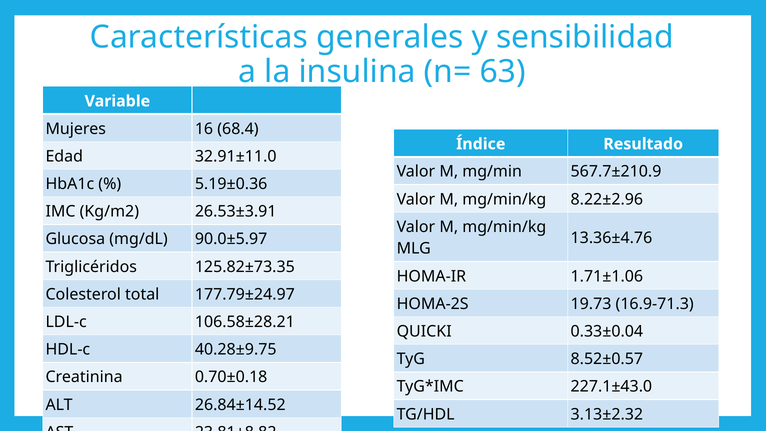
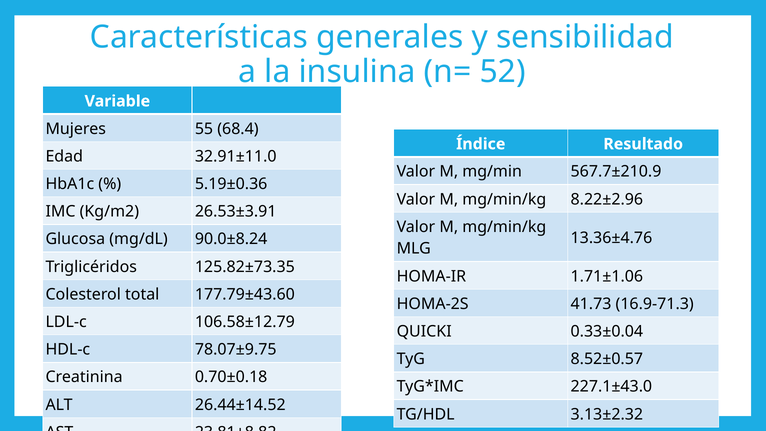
63: 63 -> 52 (503, 72)
16: 16 -> 55 (204, 129)
90.0±5.97: 90.0±5.97 -> 90.0±8.24 (231, 239)
177.79±24.97: 177.79±24.97 -> 177.79±43.60 (245, 294)
19.73: 19.73 -> 41.73 (591, 304)
106.58±28.21: 106.58±28.21 -> 106.58±12.79 (245, 322)
40.28±9.75: 40.28±9.75 -> 78.07±9.75 (236, 349)
26.84±14.52: 26.84±14.52 -> 26.44±14.52 (240, 405)
